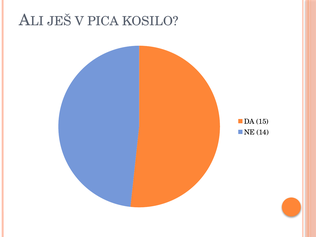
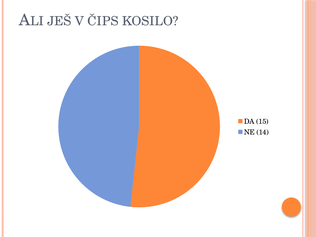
PICA: PICA -> ČIPS (103, 21)
